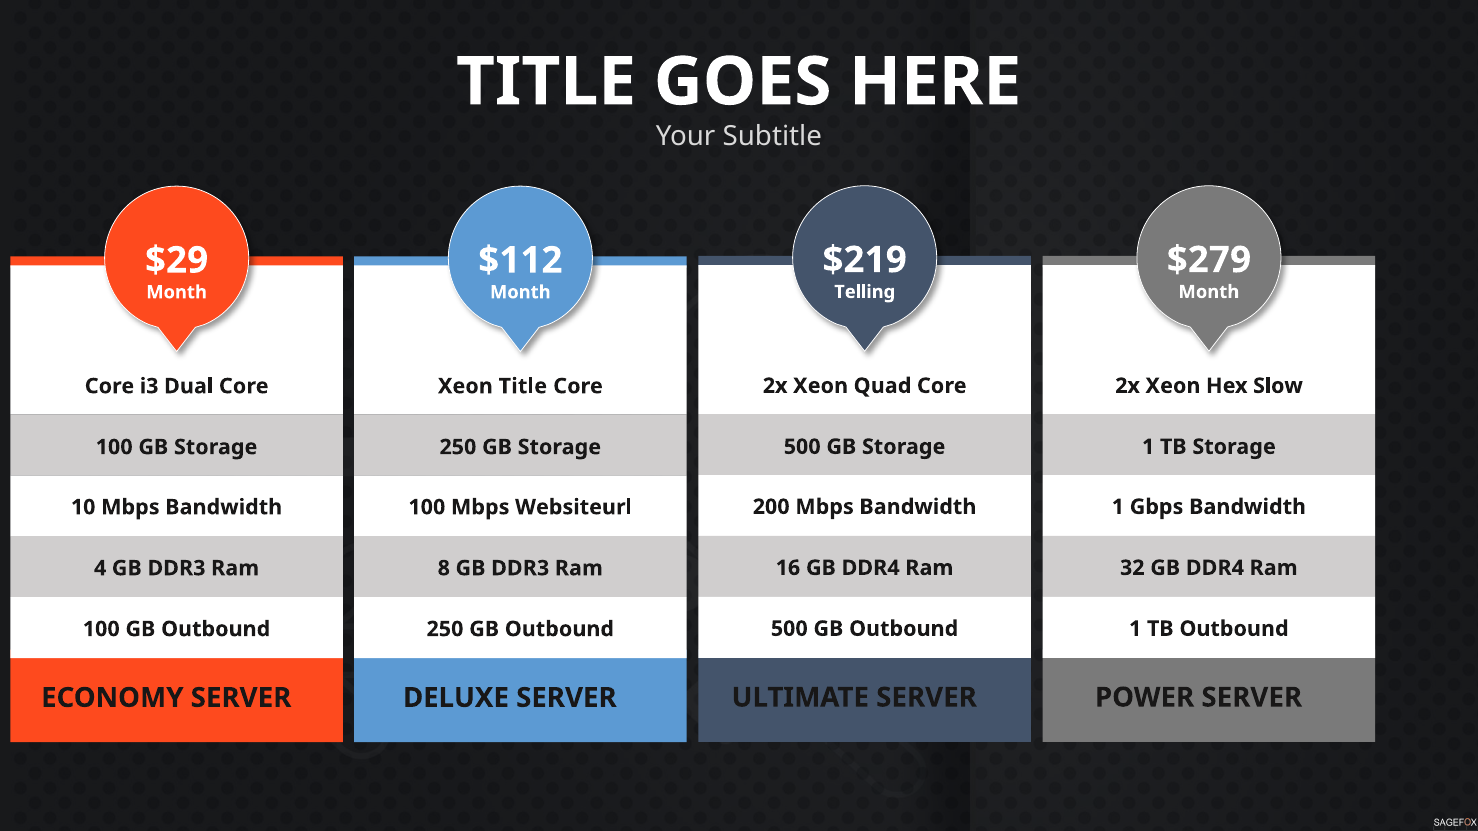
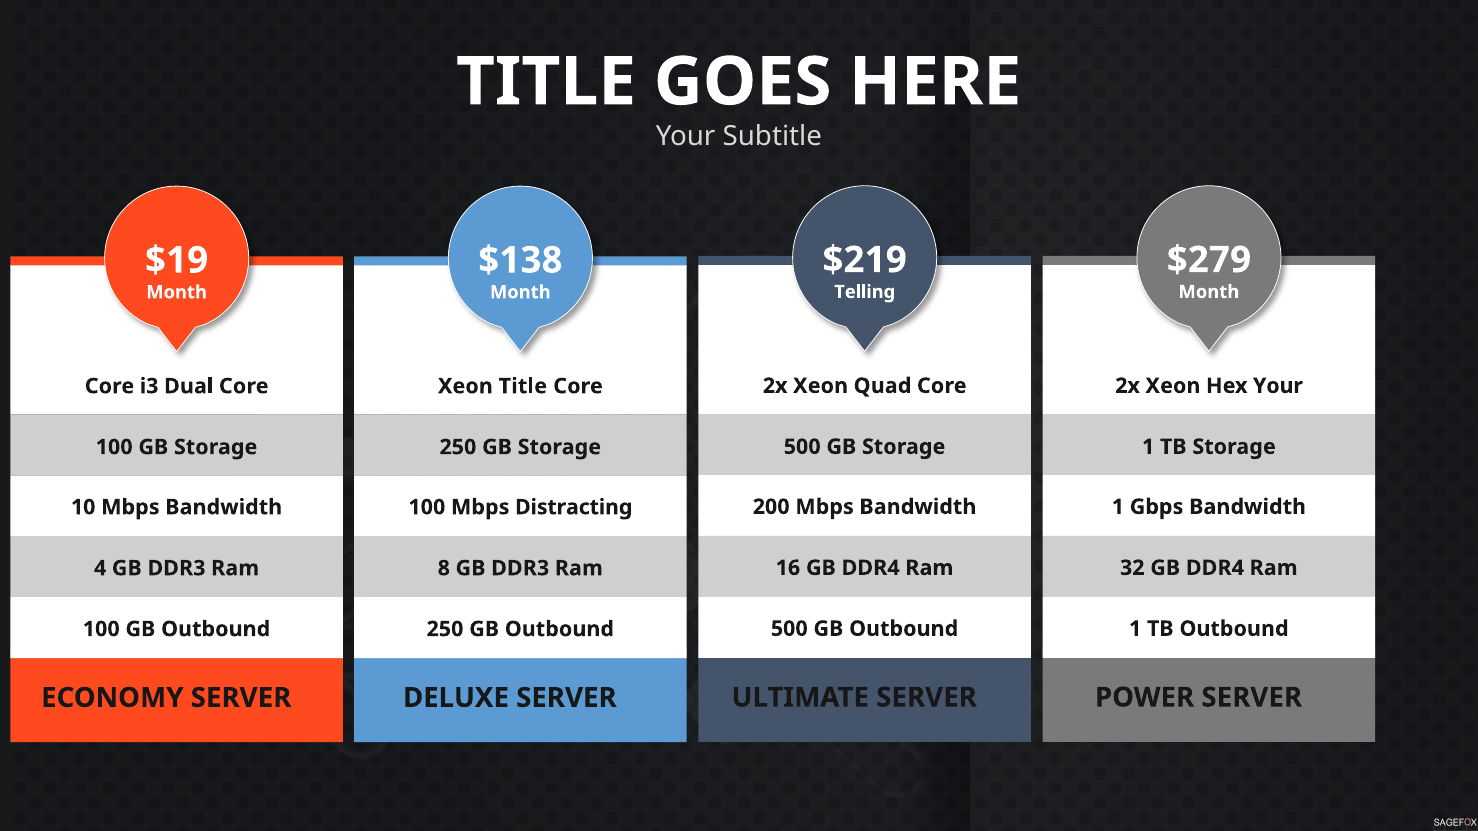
$29: $29 -> $19 (177, 260)
$112: $112 -> $138 (520, 260)
Hex Slow: Slow -> Your (1278, 386)
Websiteurl: Websiteurl -> Distracting (574, 507)
